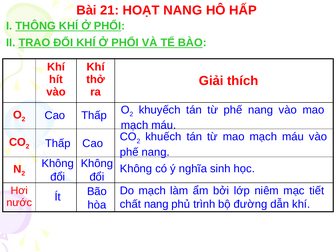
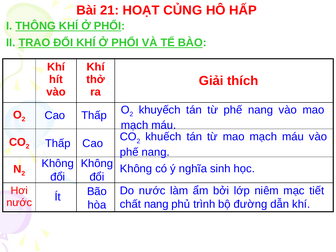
HOẠT NANG: NANG -> CỦNG (183, 10)
Do mạch: mạch -> nước (152, 191)
